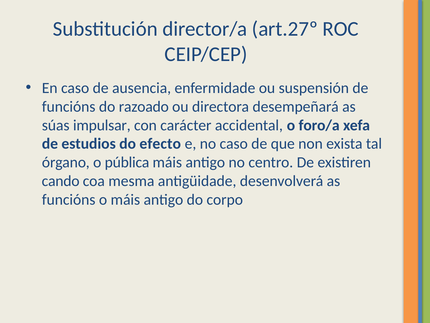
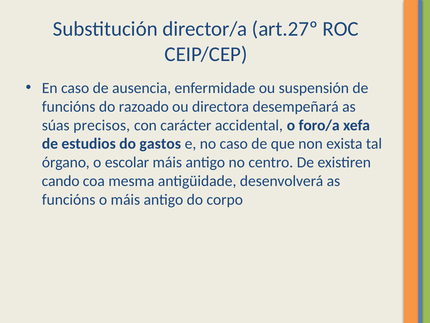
impulsar: impulsar -> precisos (102, 125)
efecto: efecto -> gastos (160, 144)
pública: pública -> escolar (127, 162)
